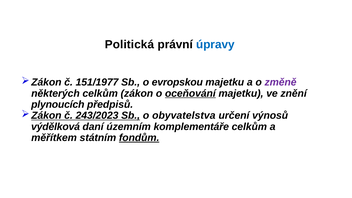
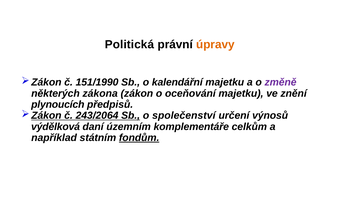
úpravy colour: blue -> orange (215, 44)
151/1977: 151/1977 -> 151/1990 (97, 82)
evropskou: evropskou -> kalendářní (177, 82)
některých celkům: celkům -> zákona (100, 93)
oceňování underline: present -> none (190, 93)
243/2023: 243/2023 -> 243/2064 (97, 116)
obyvatelstva: obyvatelstva -> společenství (184, 116)
měřítkem: měřítkem -> například (54, 138)
